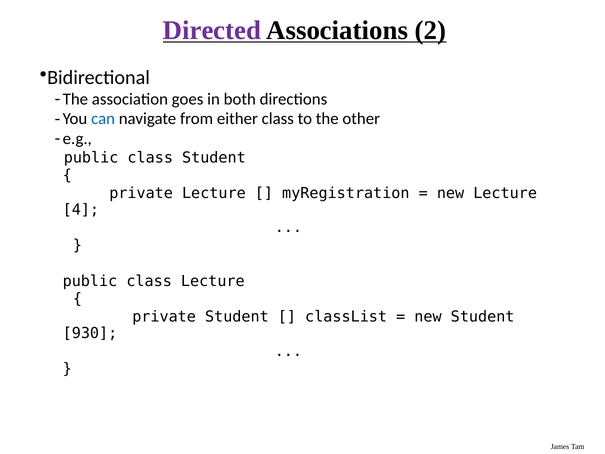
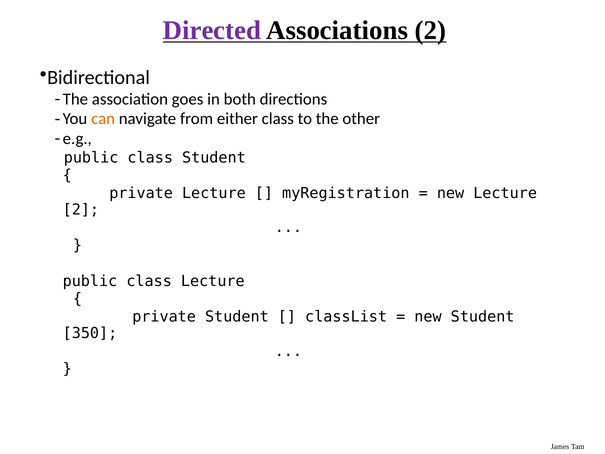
can colour: blue -> orange (103, 119)
4: 4 -> 2 (81, 209)
930: 930 -> 350 (90, 333)
